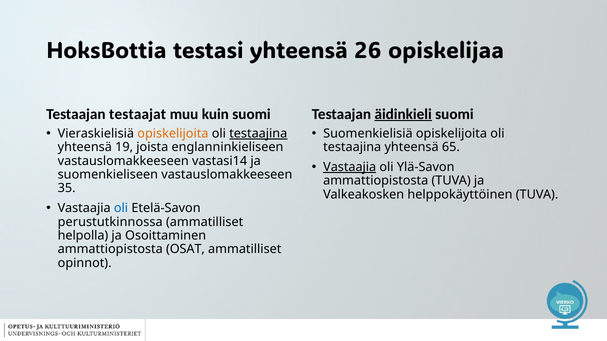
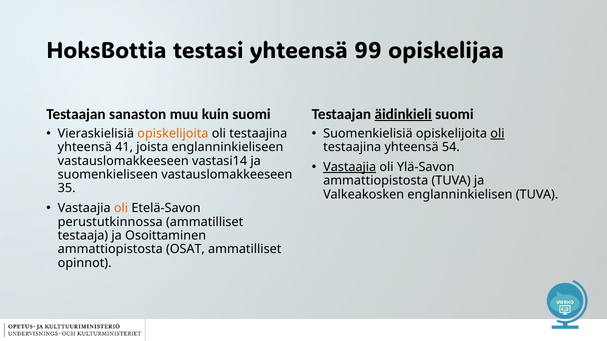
26: 26 -> 99 (368, 51)
testaajat: testaajat -> sanaston (138, 114)
oli underline: none -> present (497, 134)
testaajina underline: present -> none (258, 134)
65: 65 -> 54 (451, 147)
19: 19 -> 41 (124, 147)
helppokäyttöinen: helppokäyttöinen -> englanninkielisen (460, 195)
oli colour: blue -> orange (121, 208)
helpolla: helpolla -> testaaja (83, 236)
